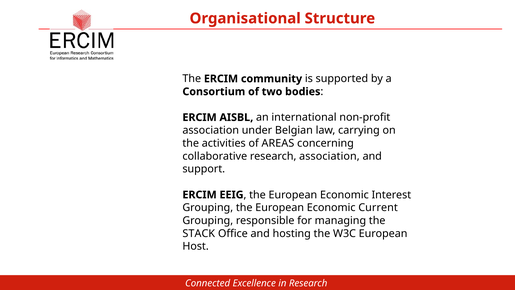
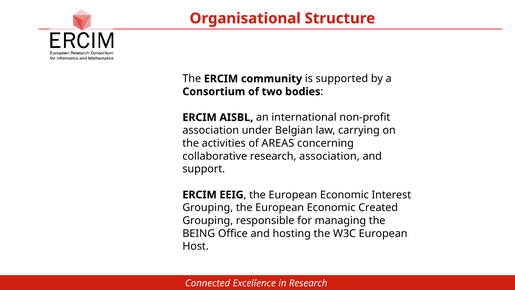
Current: Current -> Created (378, 207)
STACK: STACK -> BEING (199, 233)
